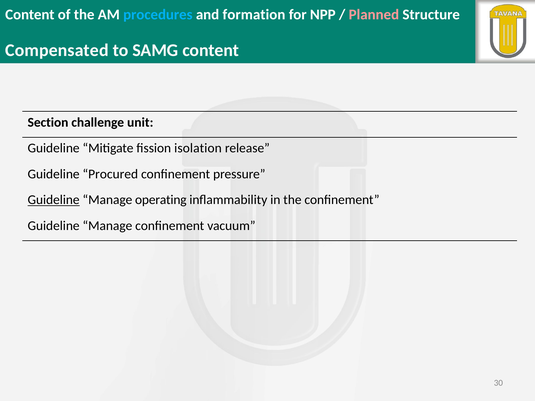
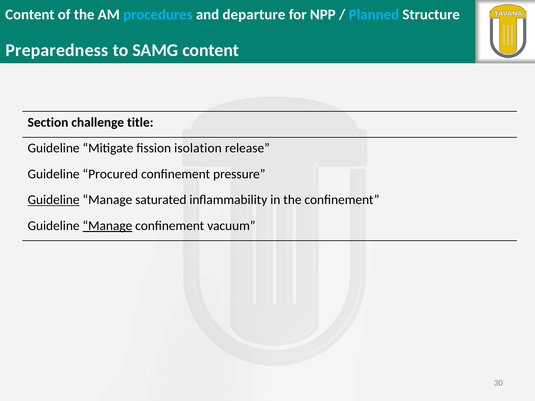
formation: formation -> departure (254, 15)
Planned colour: pink -> light blue (374, 15)
Compensated: Compensated -> Preparedness (57, 50)
unit: unit -> title (140, 122)
operating: operating -> saturated (161, 200)
Manage underline: none -> present (107, 226)
